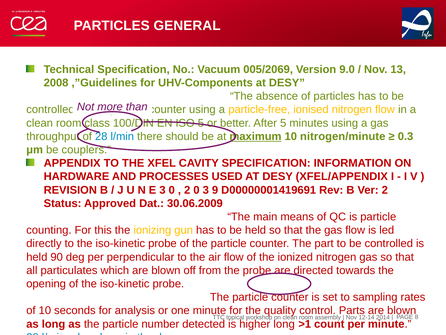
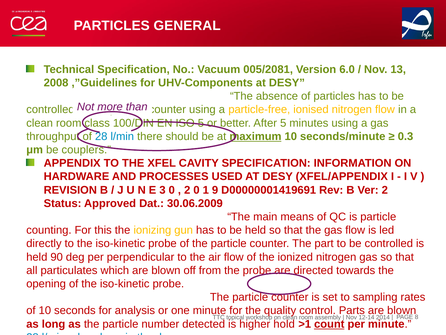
005/2069: 005/2069 -> 005/2081 (268, 69)
9.0: 9.0 -> 6.0 (347, 69)
nitrogen/minute: nitrogen/minute -> seconds/minute (343, 136)
0 3: 3 -> 1 (206, 190)
higher long: long -> hold (284, 324)
count underline: none -> present (329, 324)
